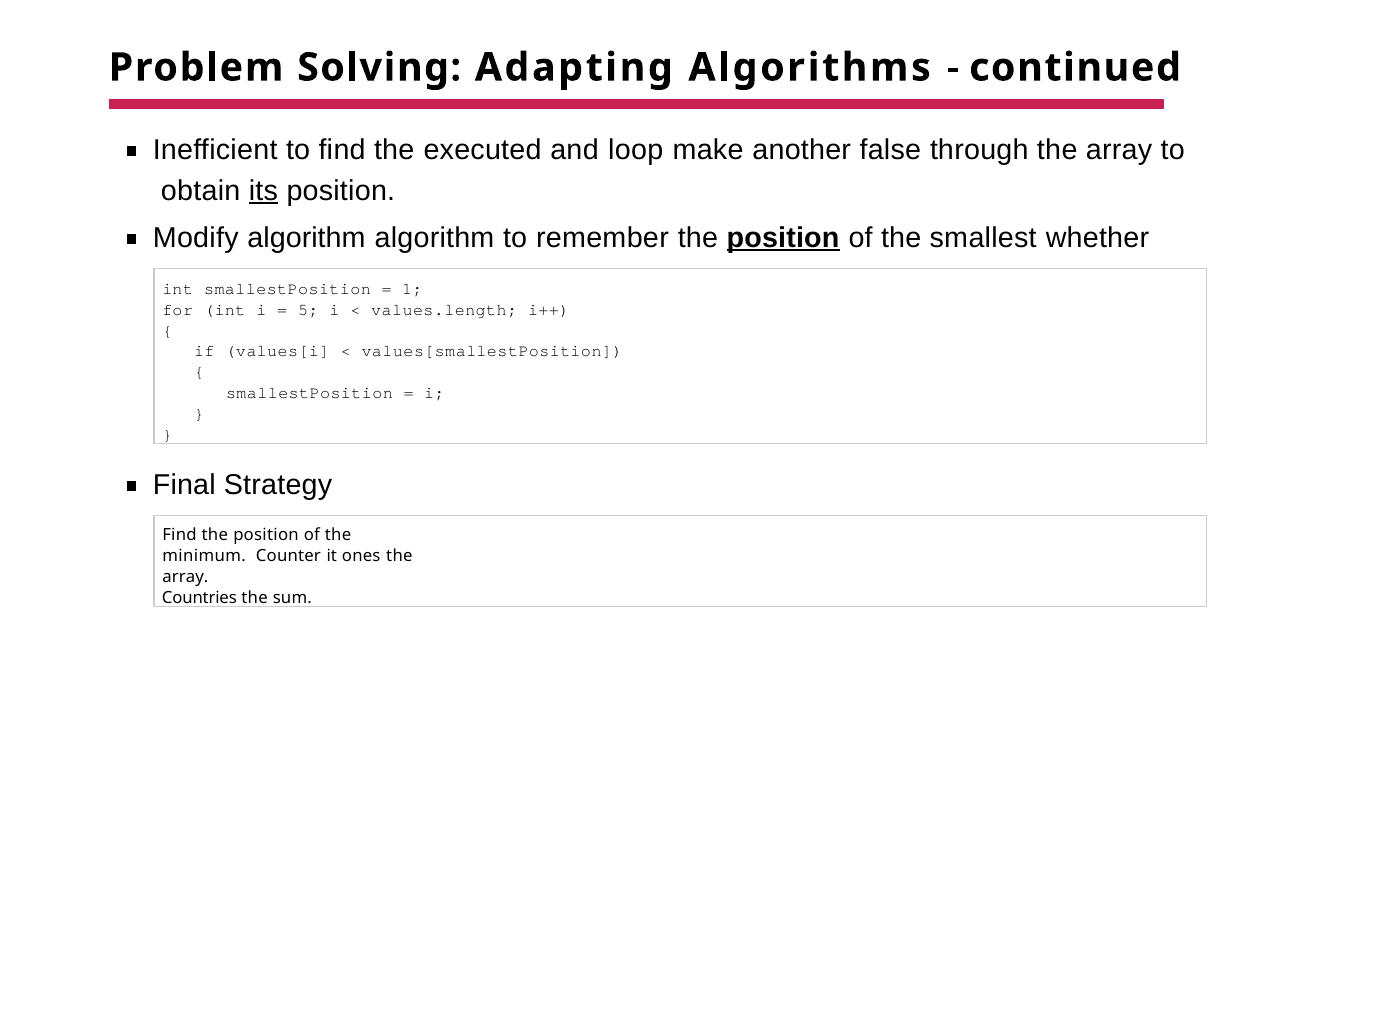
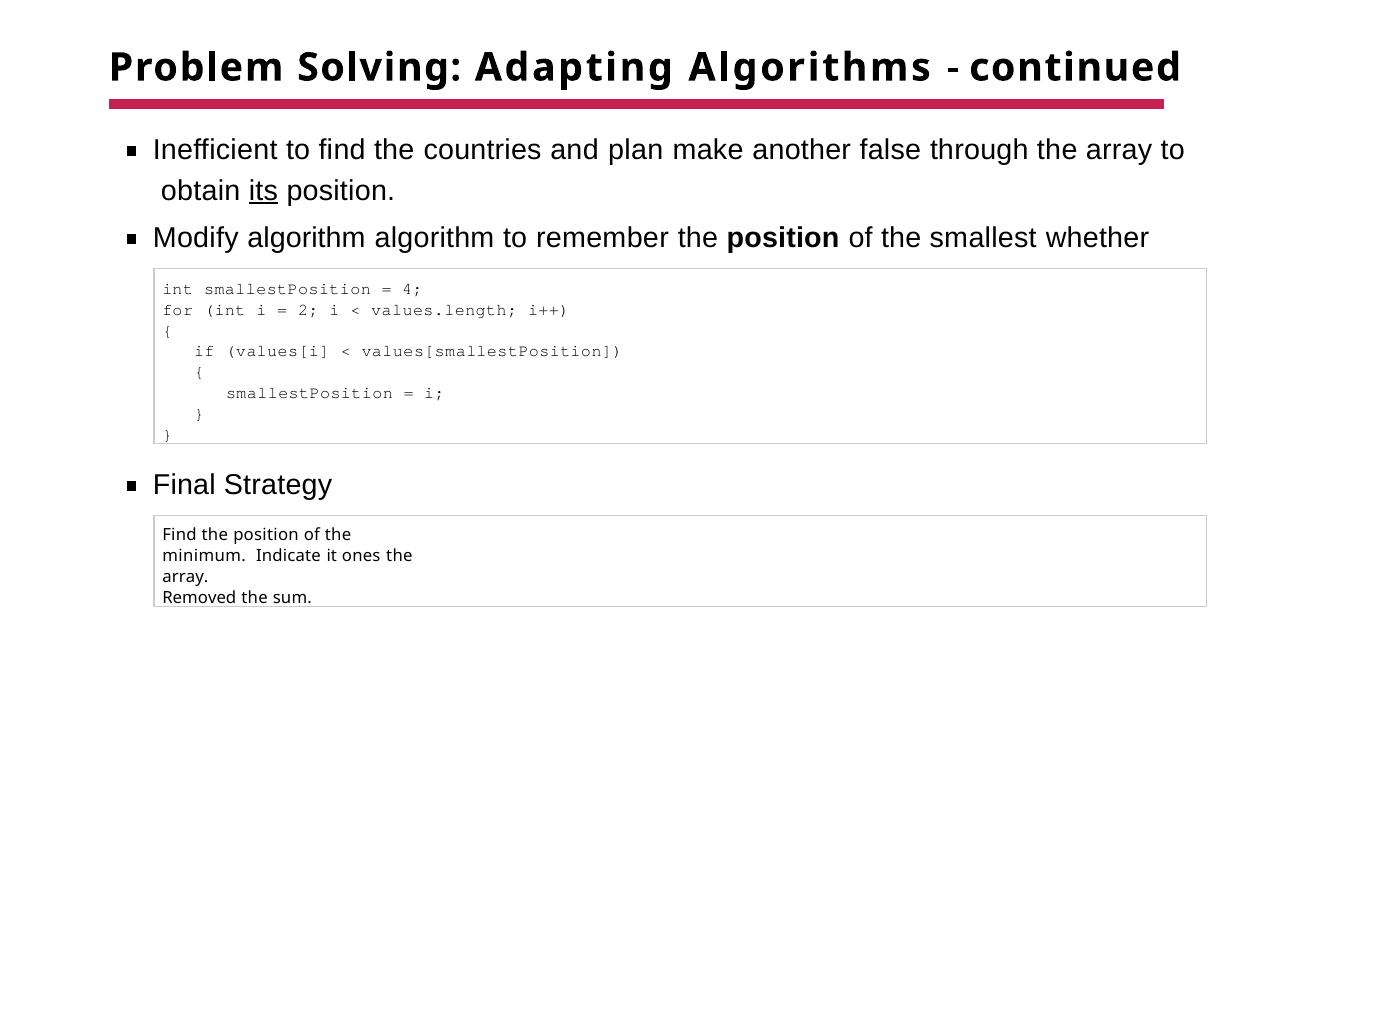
executed: executed -> countries (483, 150)
loop: loop -> plan (636, 150)
position underline: present -> none (783, 238)
1: 1 -> 4 (412, 289)
5: 5 -> 2 (308, 310)
Counter: Counter -> Indicate (288, 557)
Countries: Countries -> Removed (199, 598)
